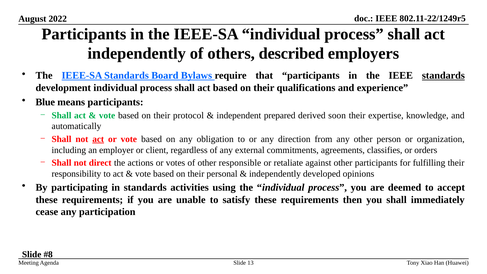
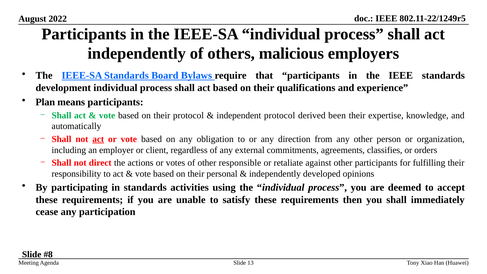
described: described -> malicious (291, 53)
standards underline: present -> none (443, 76)
Blue: Blue -> Plan (45, 102)
independent prepared: prepared -> protocol (280, 115)
soon: soon -> been (337, 115)
